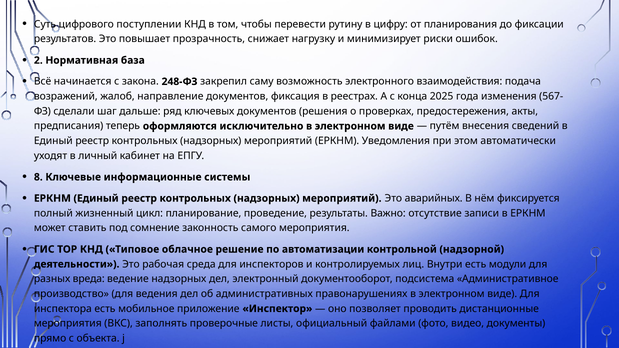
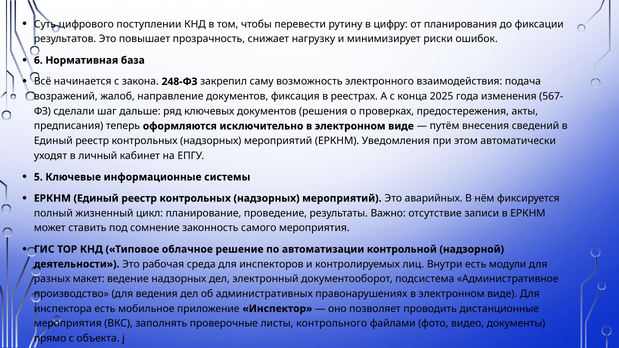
2: 2 -> 6 (38, 60)
8: 8 -> 5 (38, 177)
вреда: вреда -> макет (89, 279)
официальный: официальный -> контрольного (332, 324)
